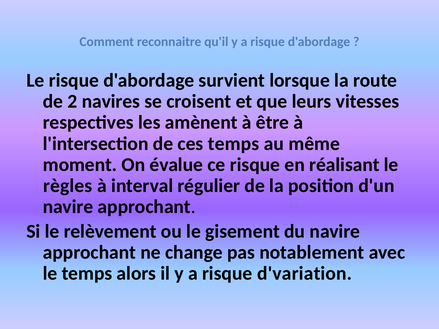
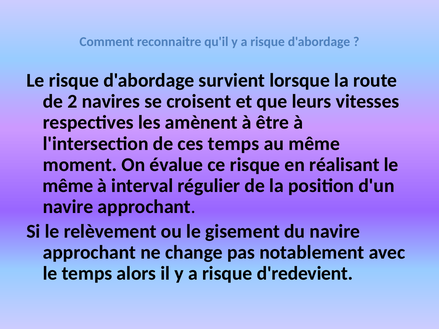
règles: règles -> même (68, 186)
d'variation: d'variation -> d'redevient (305, 274)
